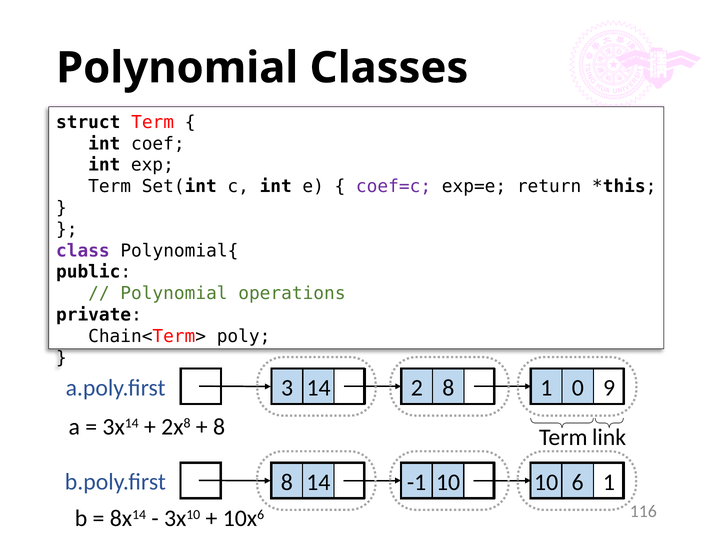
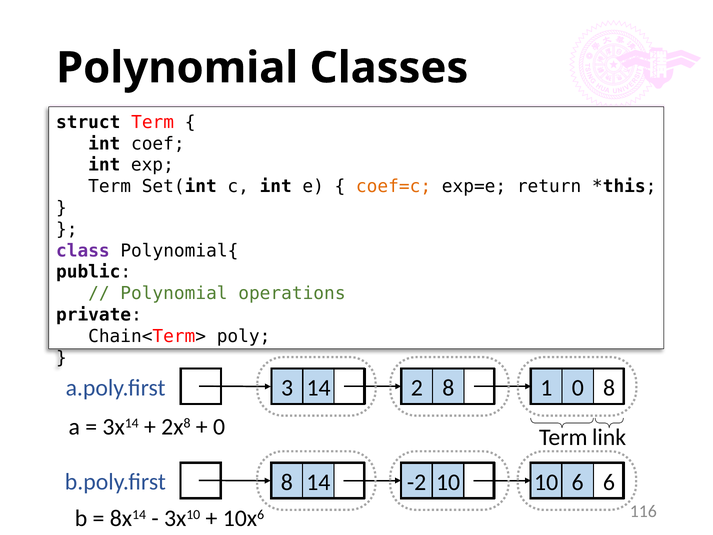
coef=c colour: purple -> orange (394, 186)
3 9: 9 -> 8 (609, 388)
8: 8 -> 0 (219, 427)
-1: -1 -> -2 (417, 482)
8 1: 1 -> 6 (609, 482)
